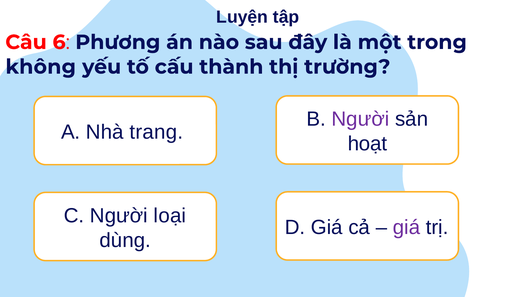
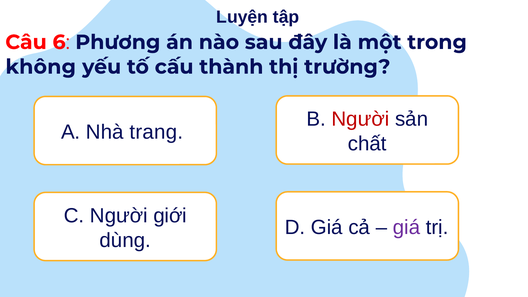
Người colour: purple -> red (360, 119)
hoạt: hoạt -> chất (367, 144)
loại: loại -> giới (170, 216)
